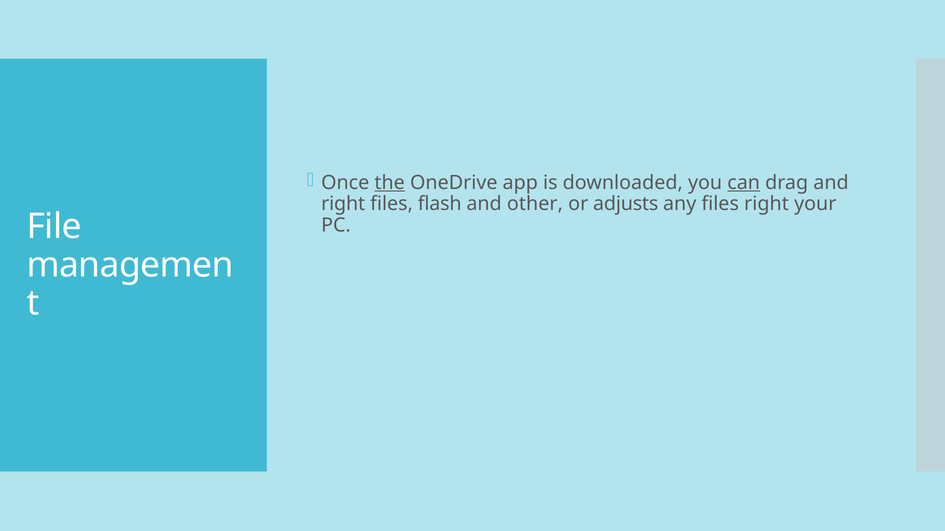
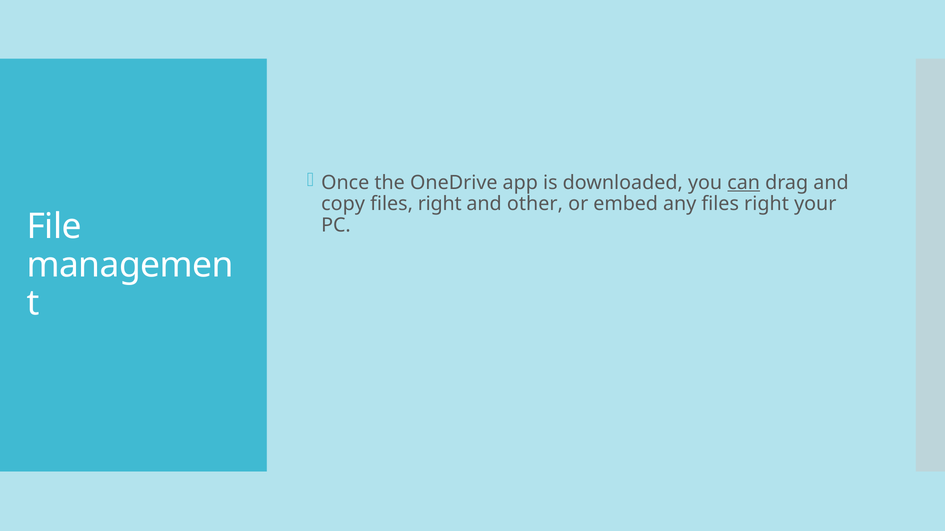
the underline: present -> none (390, 183)
right: right -> copy (343, 204)
flash: flash -> right (440, 204)
adjusts: adjusts -> embed (626, 204)
